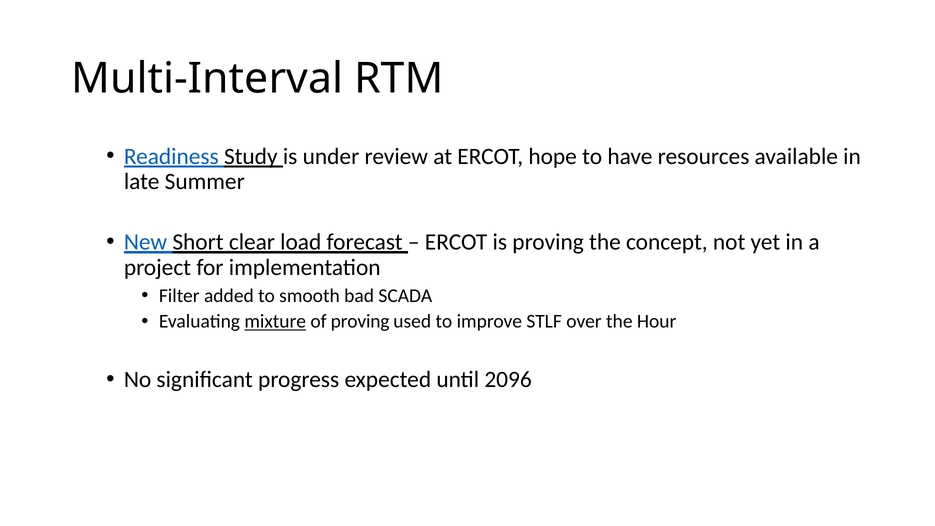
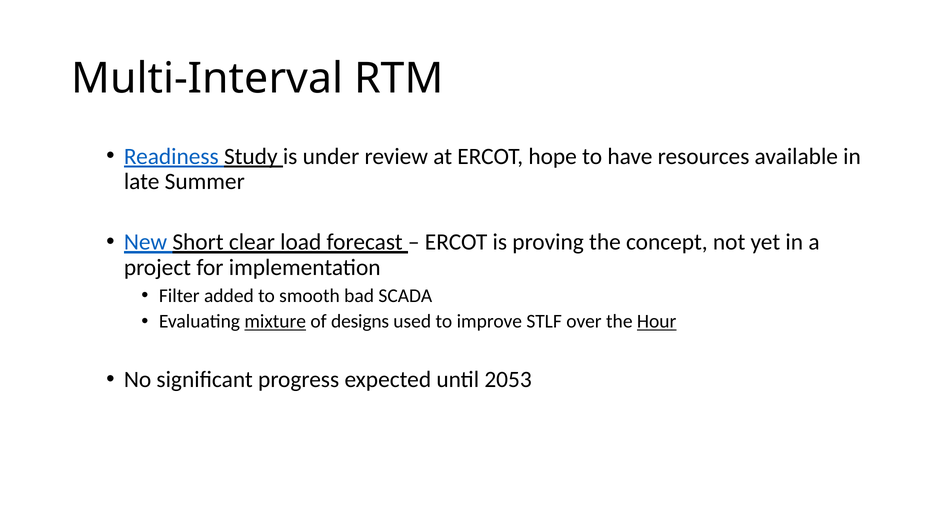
of proving: proving -> designs (360, 321)
Hour underline: none -> present (657, 321)
2096: 2096 -> 2053 (508, 380)
